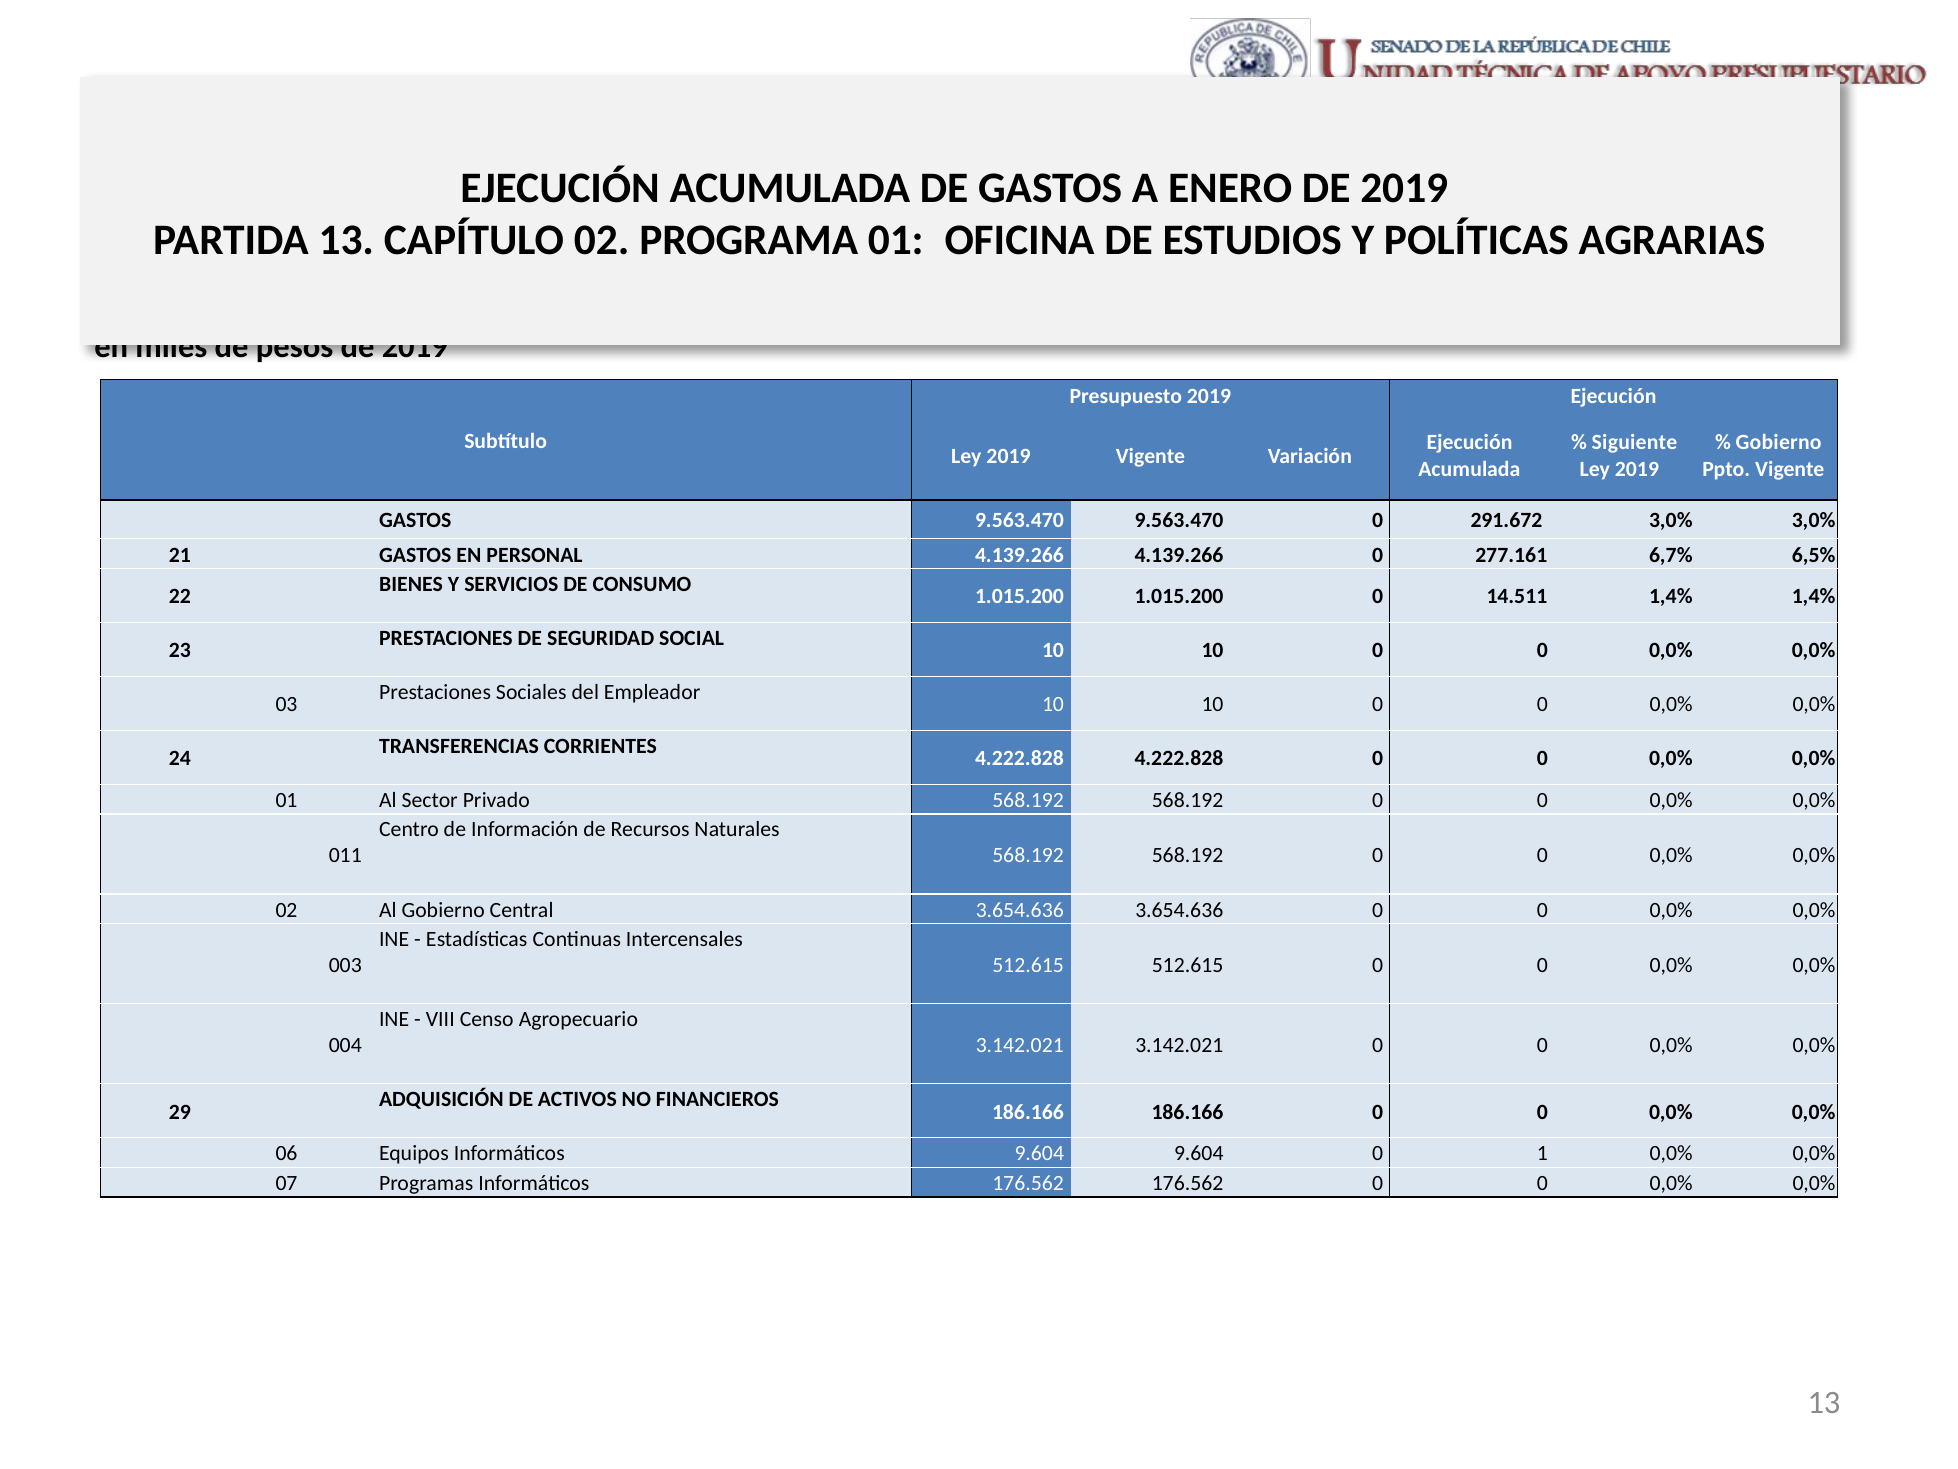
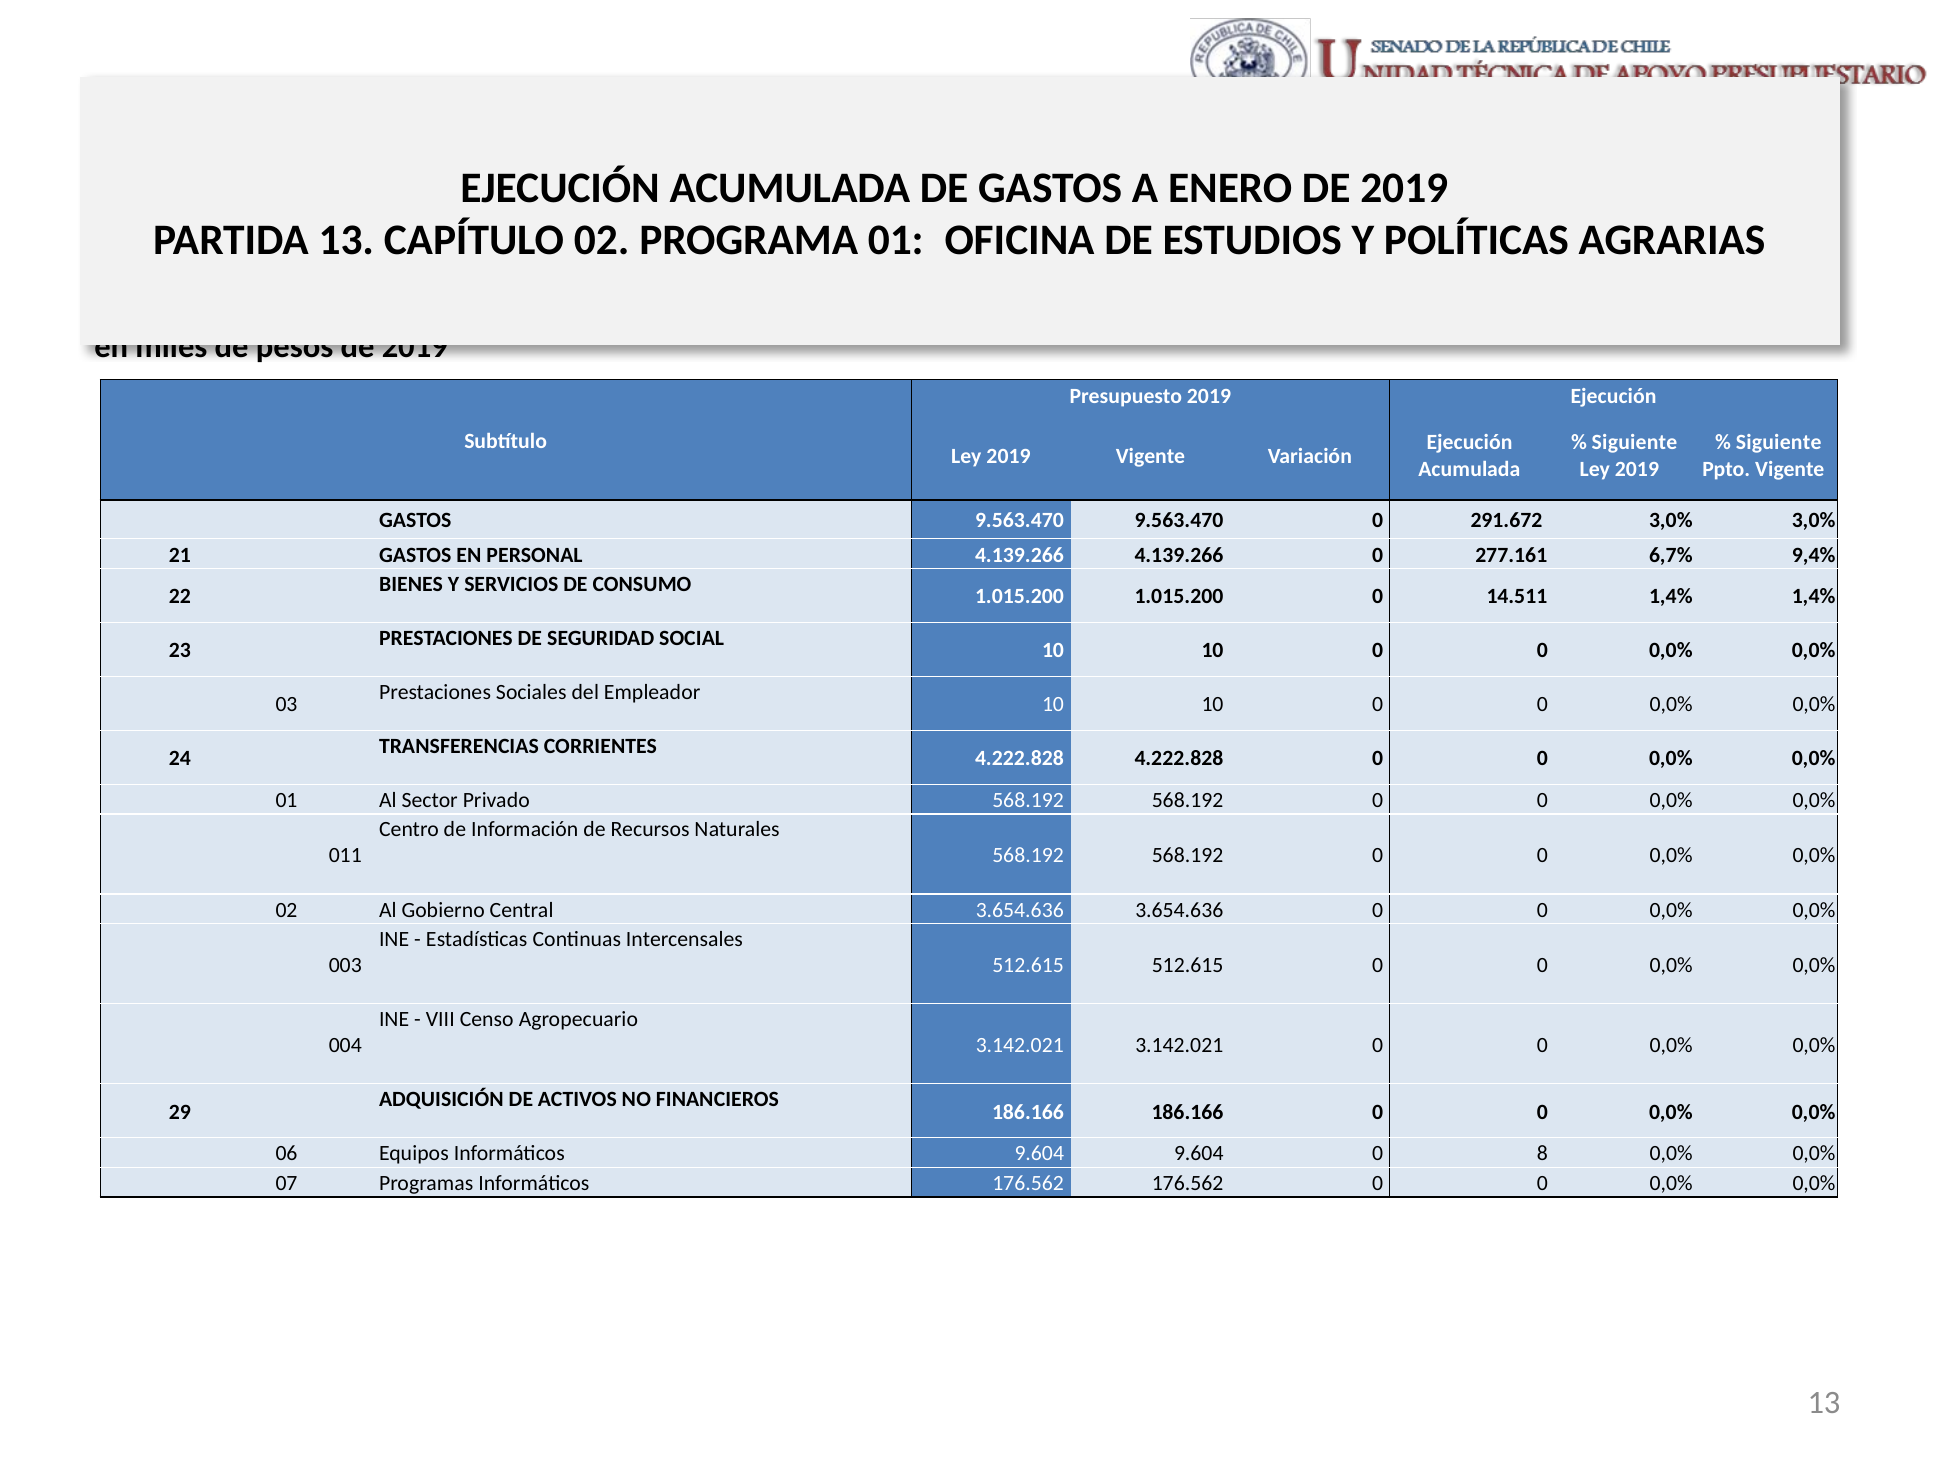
Gobierno: Gobierno -> Siguiente (1779, 442)
6,5%: 6,5% -> 9,4% (1814, 555)
1: 1 -> 8 (1542, 1153)
